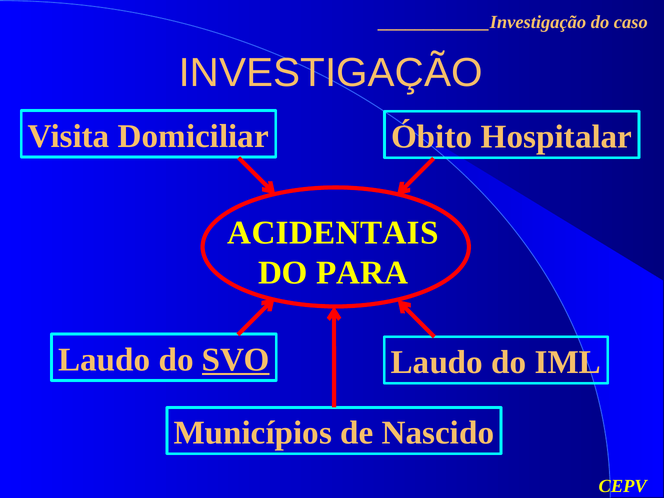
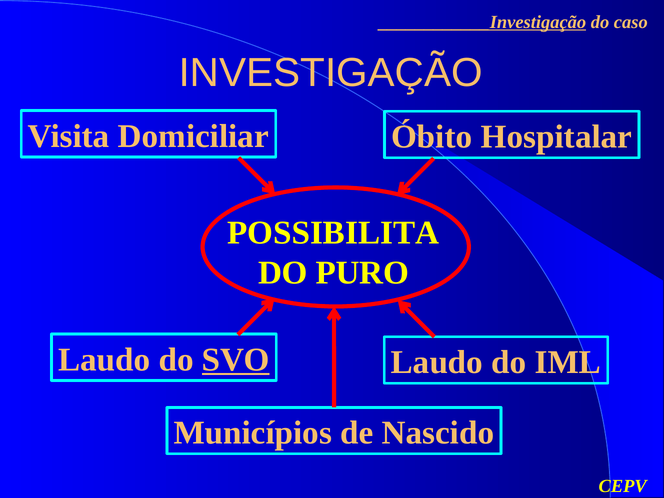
____________Investigação underline: none -> present (483, 22)
ACIDENTAIS: ACIDENTAIS -> POSSIBILITA (333, 233)
PARA: PARA -> PURO (362, 273)
